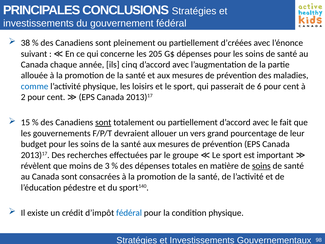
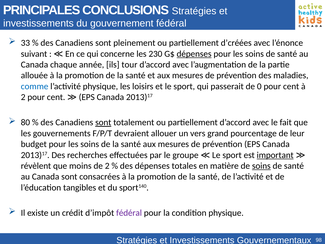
38: 38 -> 33 (25, 43)
205: 205 -> 230 (155, 54)
dépenses underline: none -> present (194, 54)
cinq: cinq -> tour (129, 65)
6: 6 -> 0 (259, 86)
15: 15 -> 80 (25, 122)
important underline: none -> present (275, 155)
de 3: 3 -> 2 (107, 166)
pédestre: pédestre -> tangibles (80, 187)
fédéral colour: blue -> purple (129, 213)
